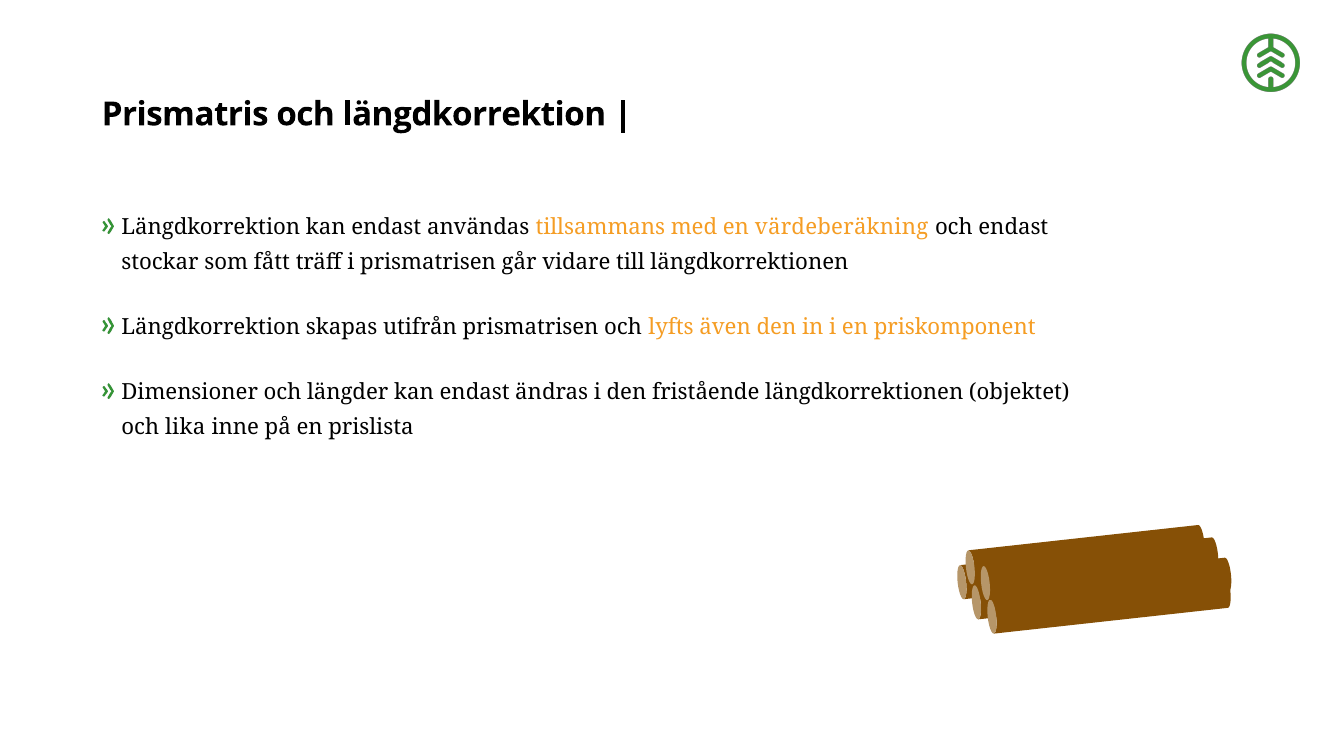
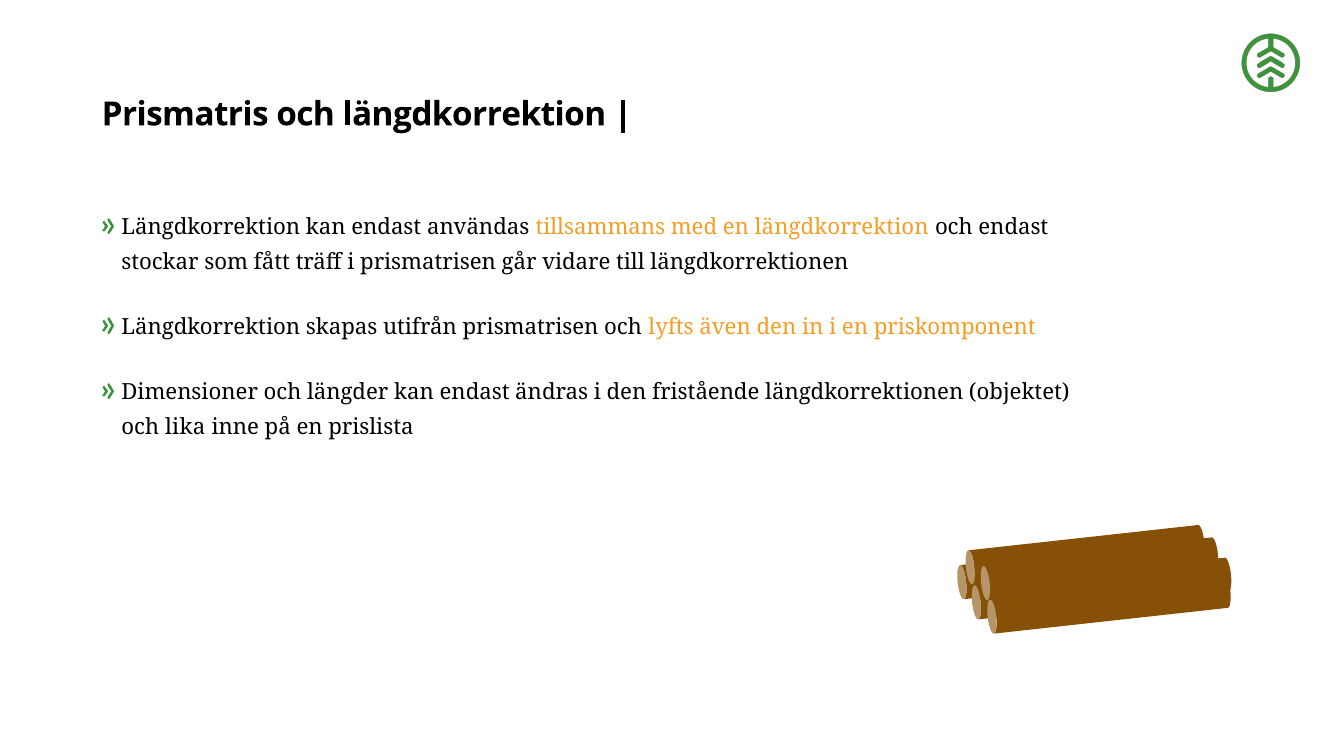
en värdeberäkning: värdeberäkning -> längdkorrektion (842, 227)
